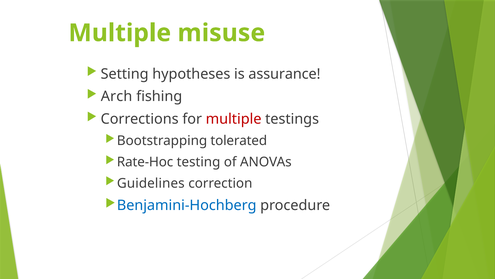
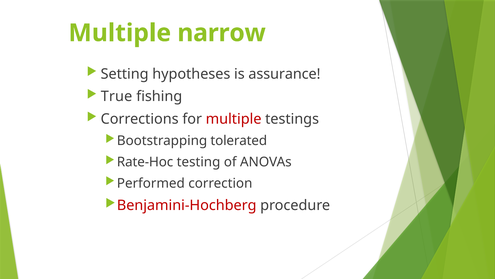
misuse: misuse -> narrow (222, 33)
Arch: Arch -> True (117, 96)
Guidelines: Guidelines -> Performed (151, 183)
Benjamini-Hochberg colour: blue -> red (187, 205)
